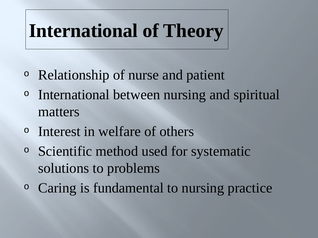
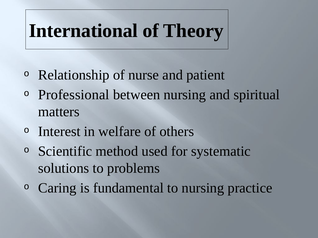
International: International -> Professional (74, 95)
